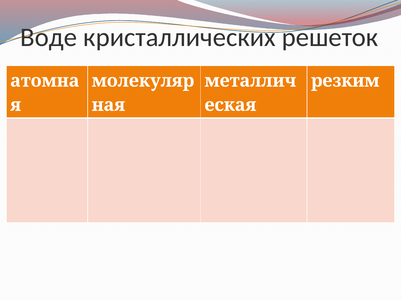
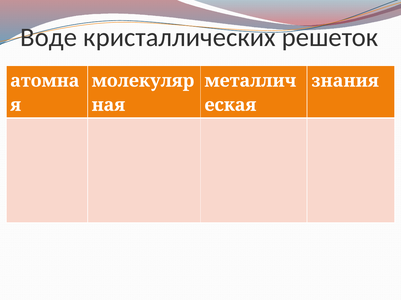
резким: резким -> знания (345, 81)
